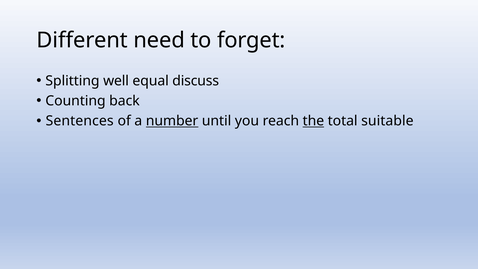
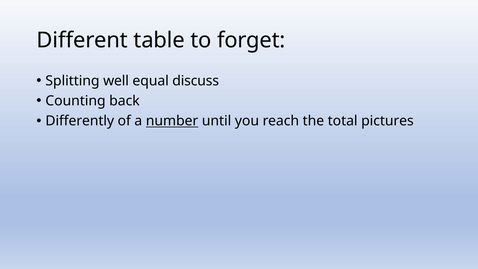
need: need -> table (159, 40)
Sentences: Sentences -> Differently (80, 121)
the underline: present -> none (313, 121)
suitable: suitable -> pictures (387, 121)
